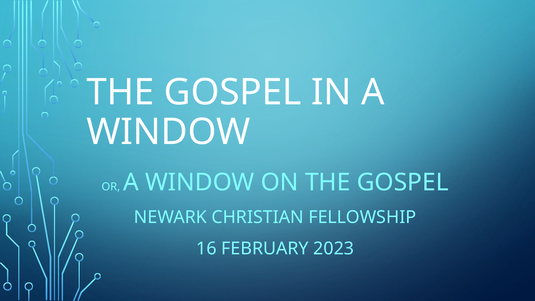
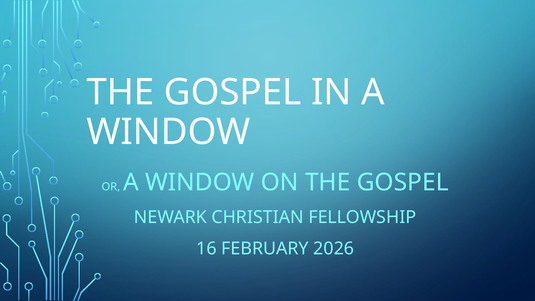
2023: 2023 -> 2026 (334, 248)
